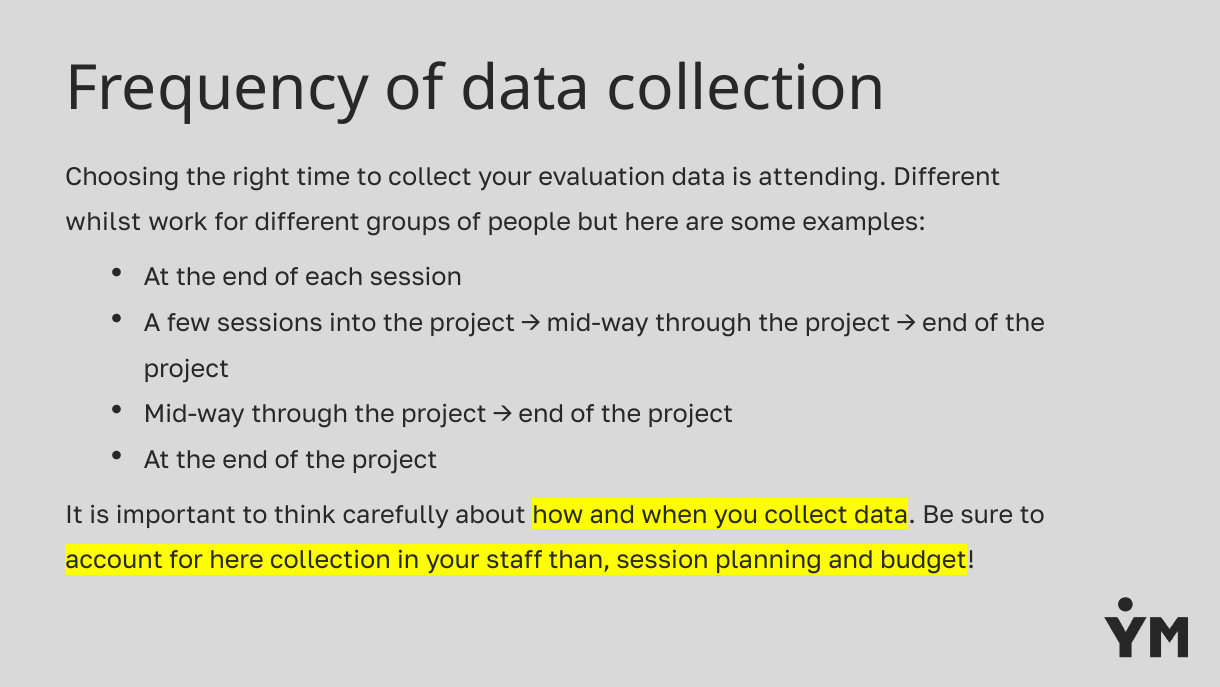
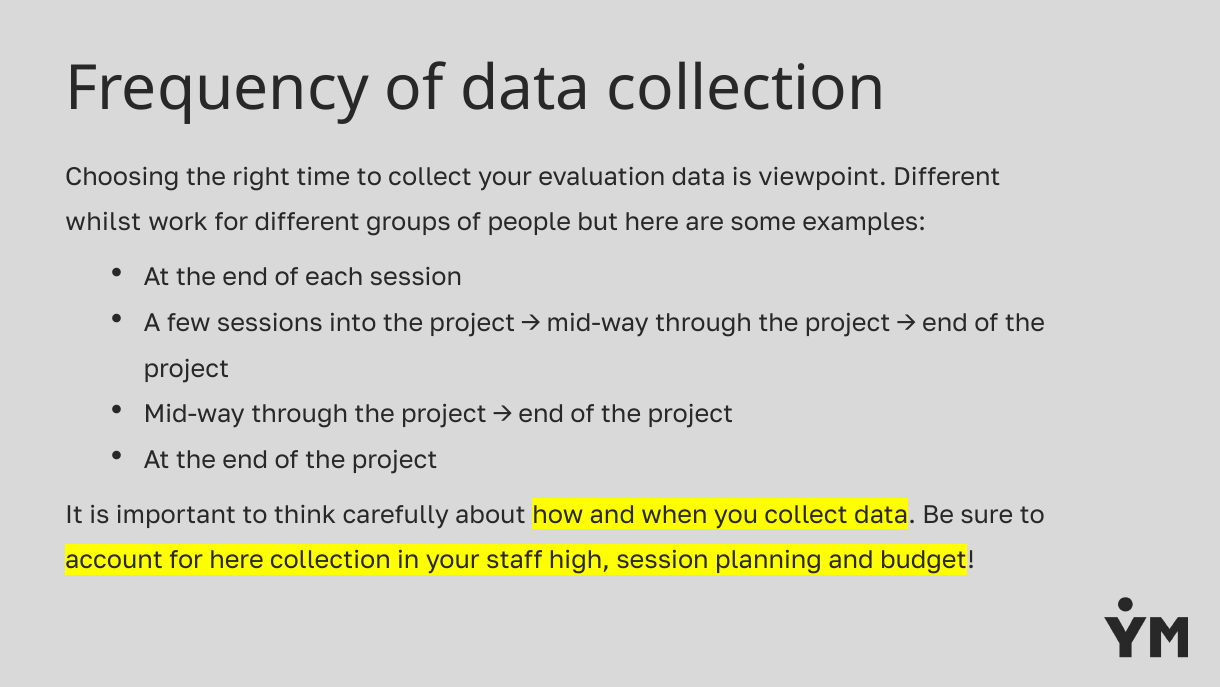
attending: attending -> viewpoint (823, 177)
than: than -> high (579, 560)
